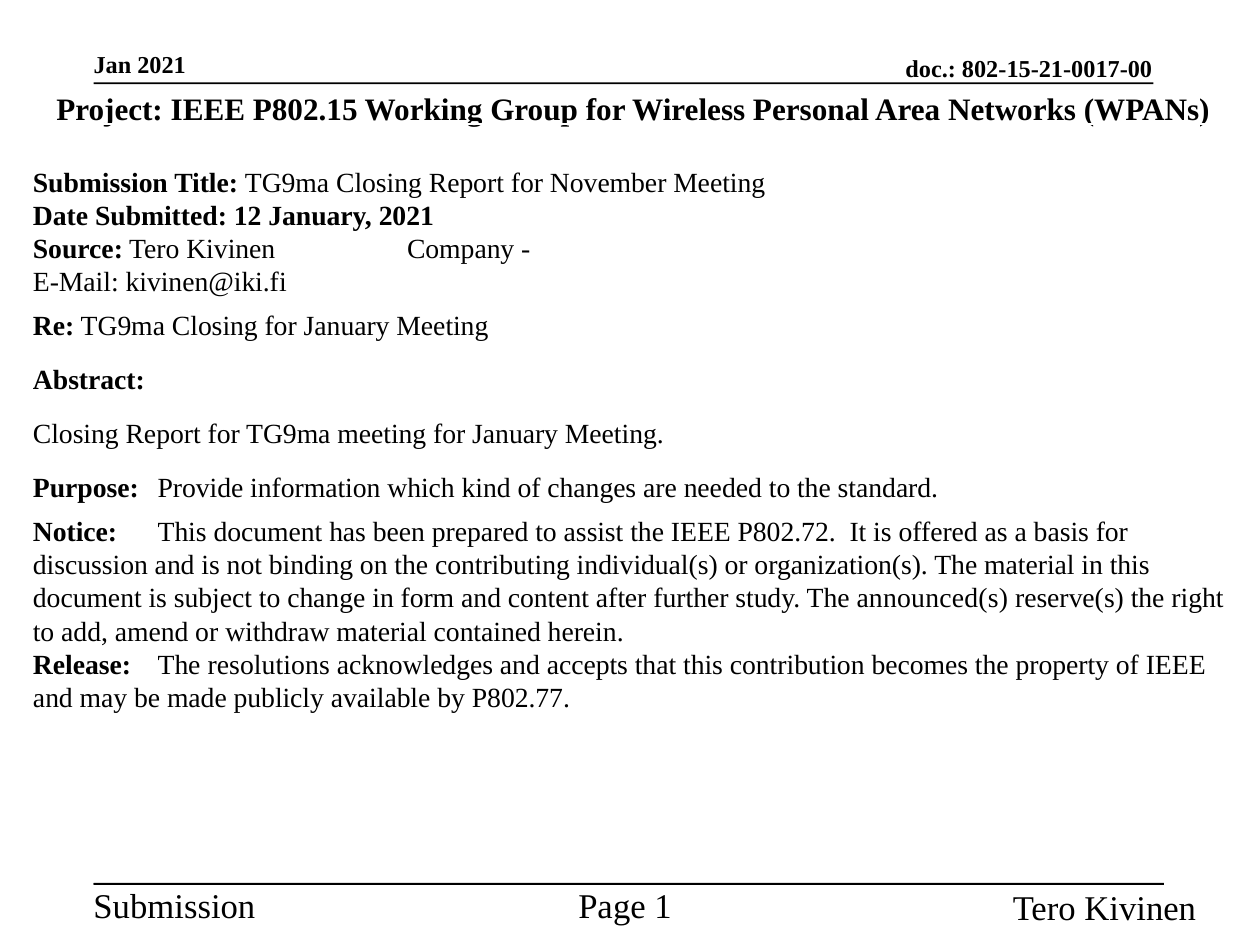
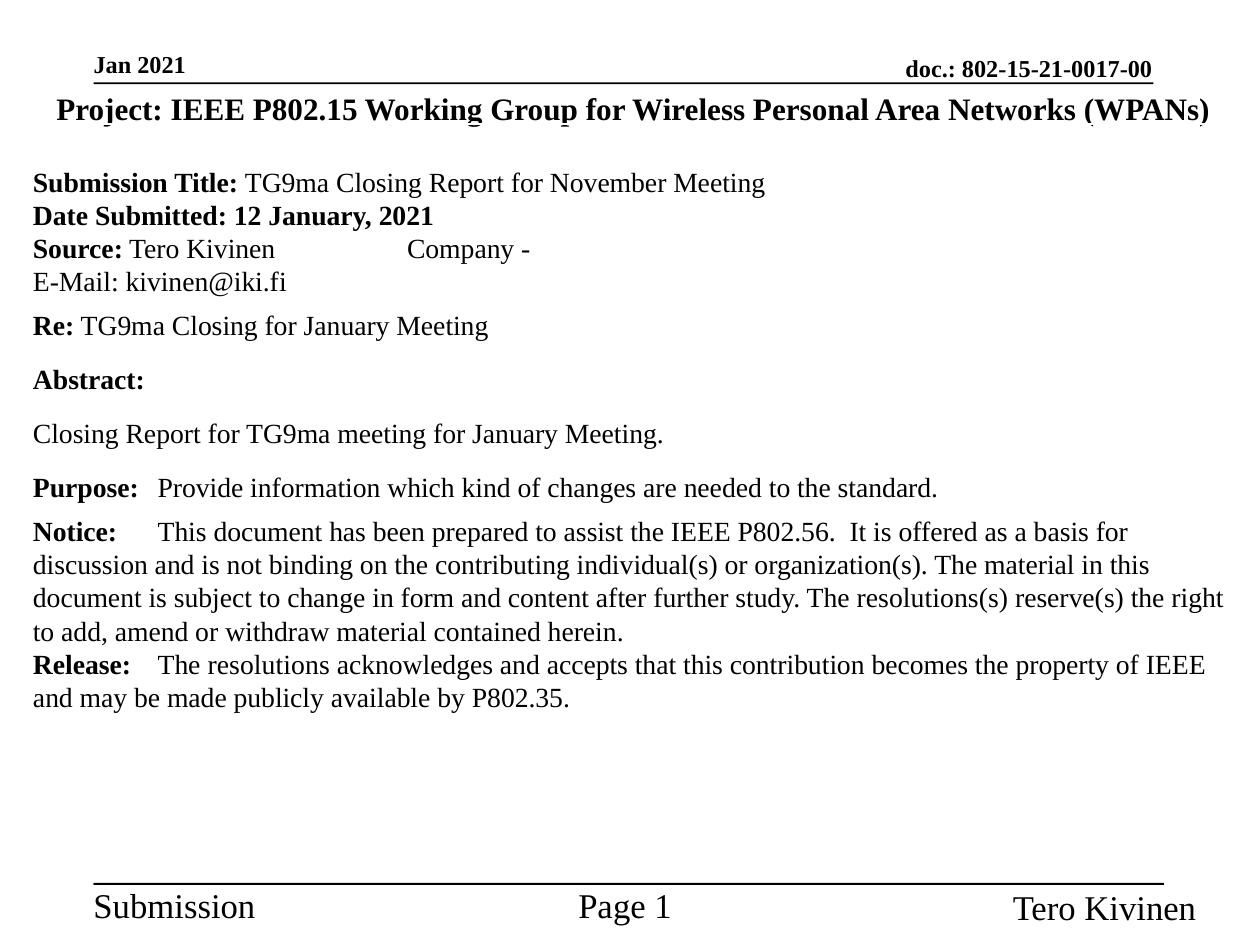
P802.72: P802.72 -> P802.56 (787, 532)
announced(s: announced(s -> resolutions(s (932, 598)
P802.77: P802.77 -> P802.35 (521, 698)
